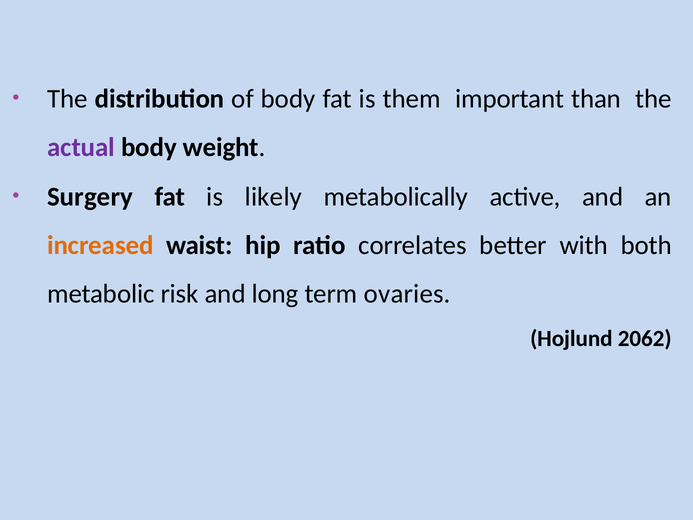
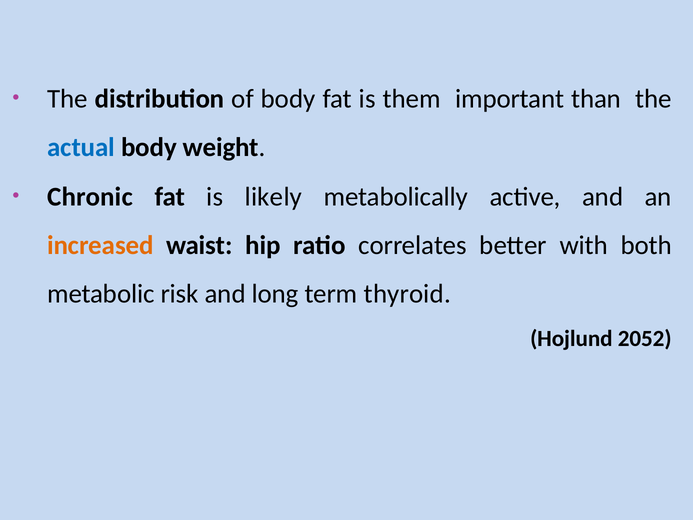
actual colour: purple -> blue (81, 147)
Surgery: Surgery -> Chronic (90, 197)
ovaries: ovaries -> thyroid (407, 294)
2062: 2062 -> 2052 (645, 338)
